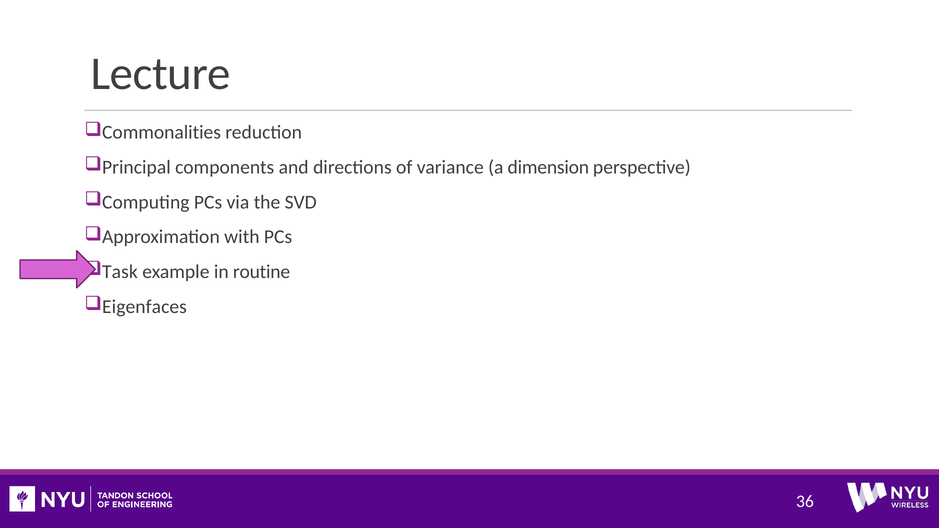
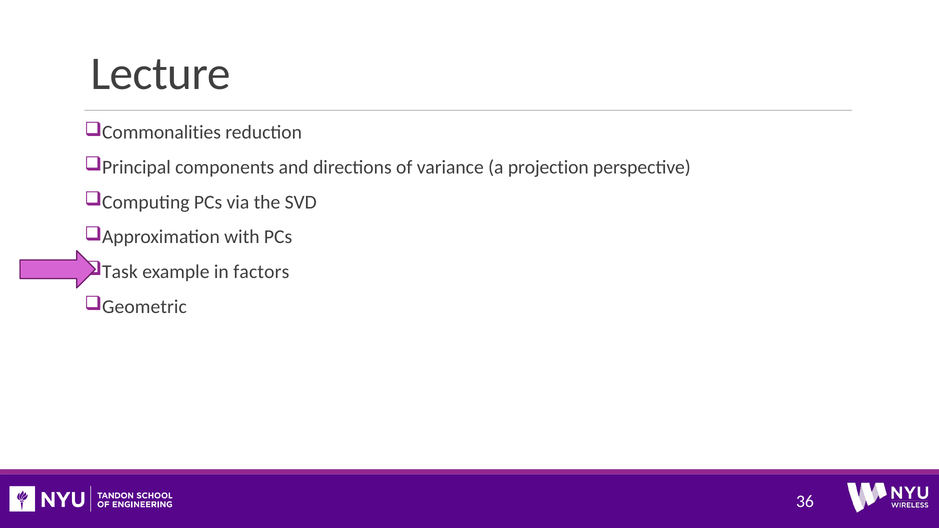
dimension: dimension -> projection (548, 167)
routine: routine -> factors (261, 272)
Eigenfaces: Eigenfaces -> Geometric (144, 307)
